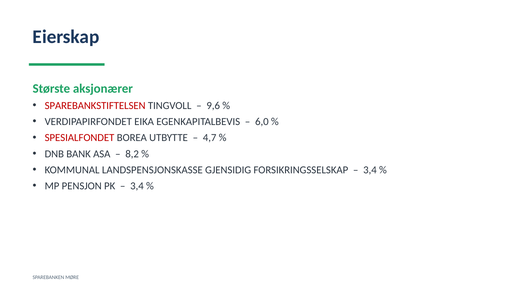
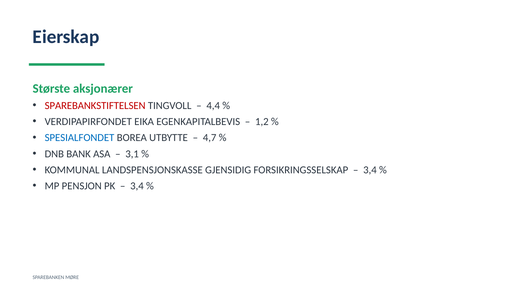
9,6: 9,6 -> 4,4 (213, 105)
6,0: 6,0 -> 1,2 (262, 122)
SPESIALFONDET colour: red -> blue (80, 138)
8,2: 8,2 -> 3,1 (132, 154)
